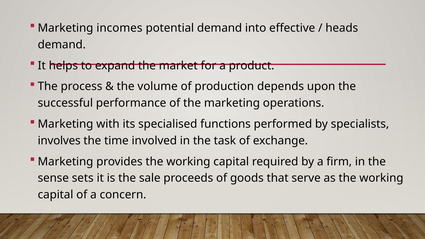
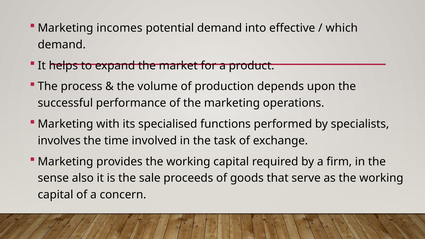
heads: heads -> which (342, 28)
sets: sets -> also (83, 178)
